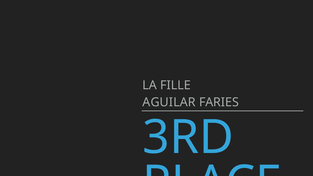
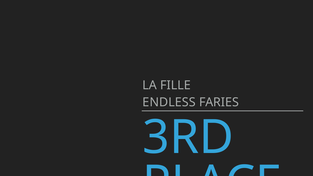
AGUILAR: AGUILAR -> ENDLESS (169, 102)
